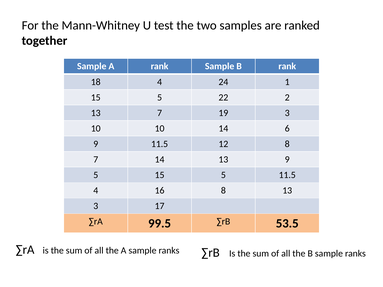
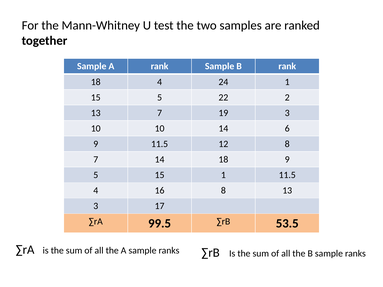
14 13: 13 -> 18 (223, 160)
5 15 5: 5 -> 1 (223, 175)
